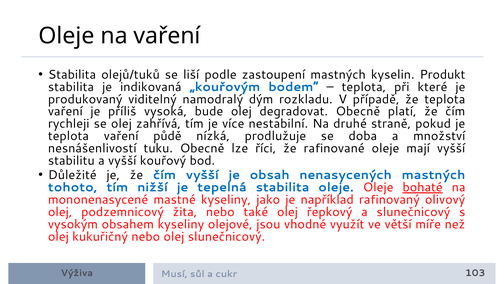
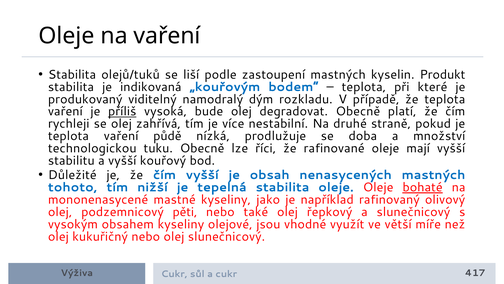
příliš underline: none -> present (122, 111)
nesnášenlivostí: nesnášenlivostí -> technologickou (92, 148)
žita: žita -> pěti (185, 212)
103: 103 -> 417 (475, 273)
Musí: Musí -> Cukr (174, 274)
